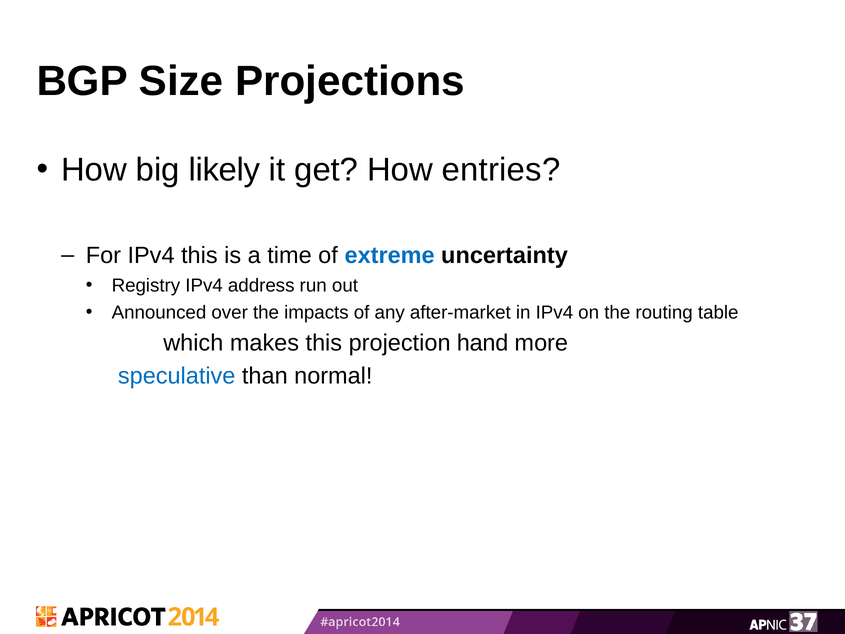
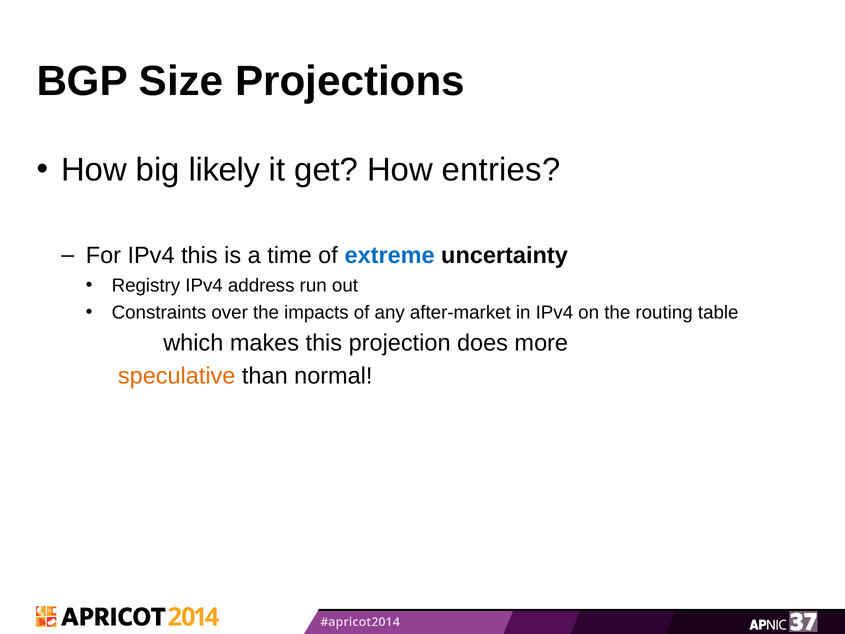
Announced: Announced -> Constraints (159, 313)
hand: hand -> does (482, 343)
speculative colour: blue -> orange (177, 376)
